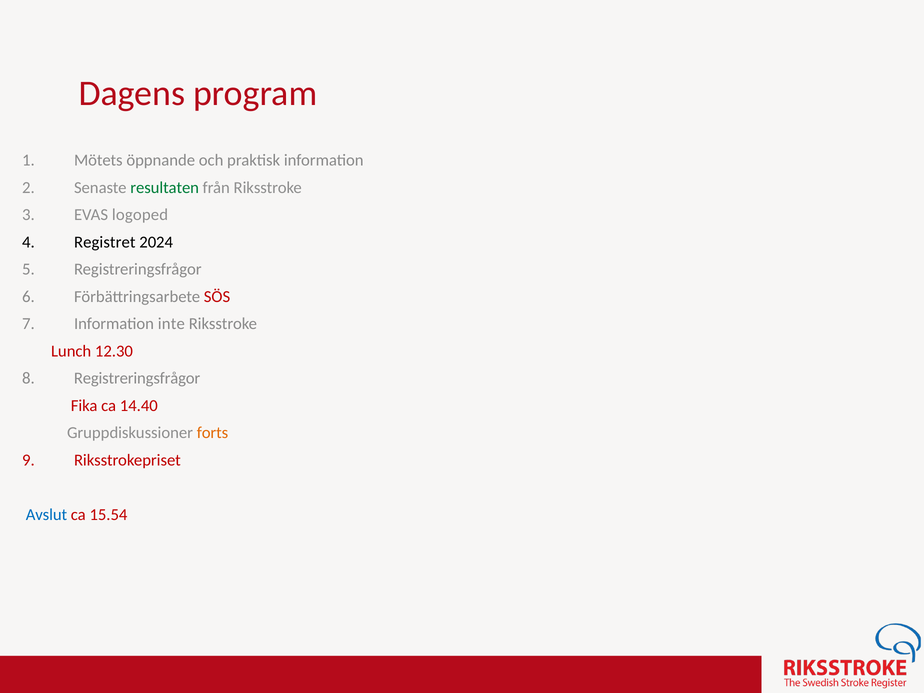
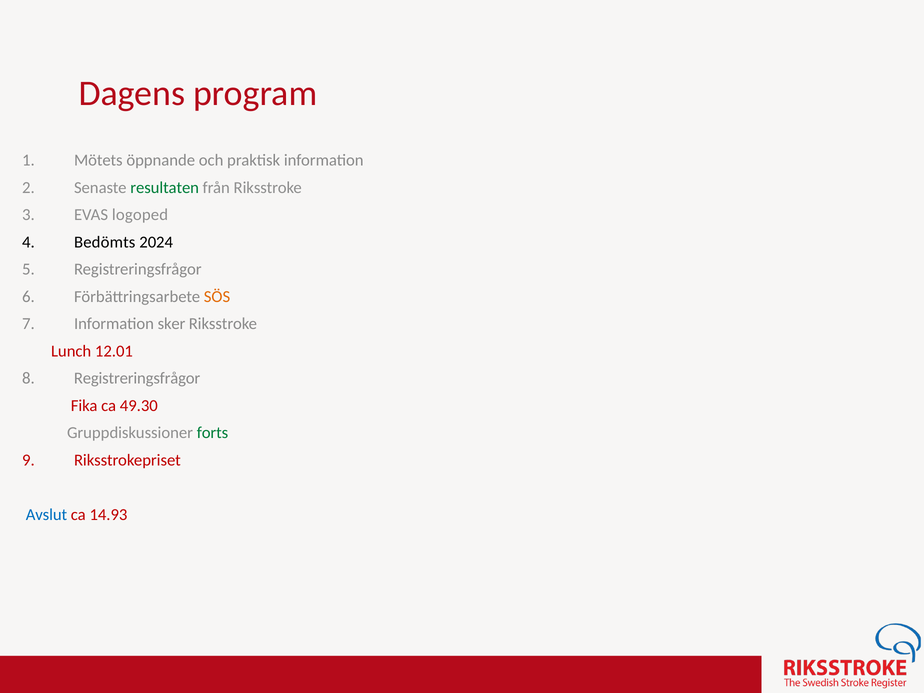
Registret: Registret -> Bedömts (105, 242)
SÖS colour: red -> orange (217, 297)
inte: inte -> sker (172, 324)
12.30: 12.30 -> 12.01 (114, 351)
14.40: 14.40 -> 49.30 (139, 406)
forts colour: orange -> green (213, 433)
15.54: 15.54 -> 14.93 (108, 515)
